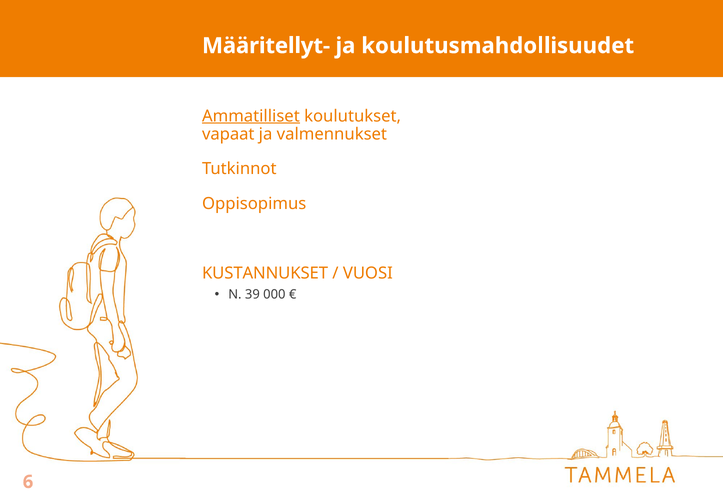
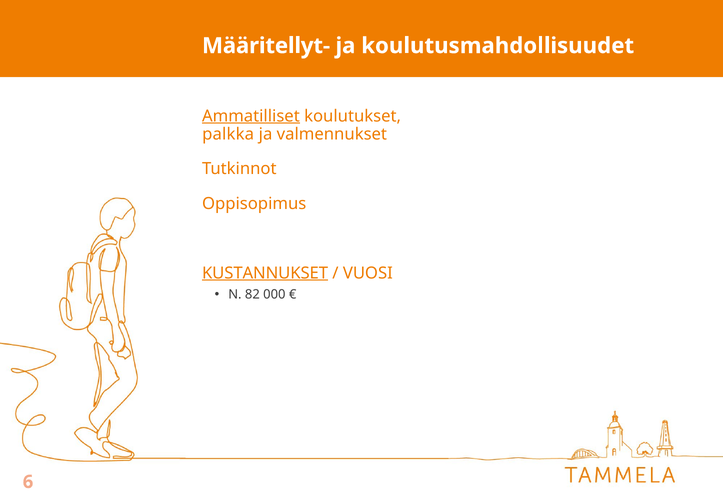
vapaat: vapaat -> palkka (228, 134)
KUSTANNUKSET underline: none -> present (265, 273)
39: 39 -> 82 (252, 294)
